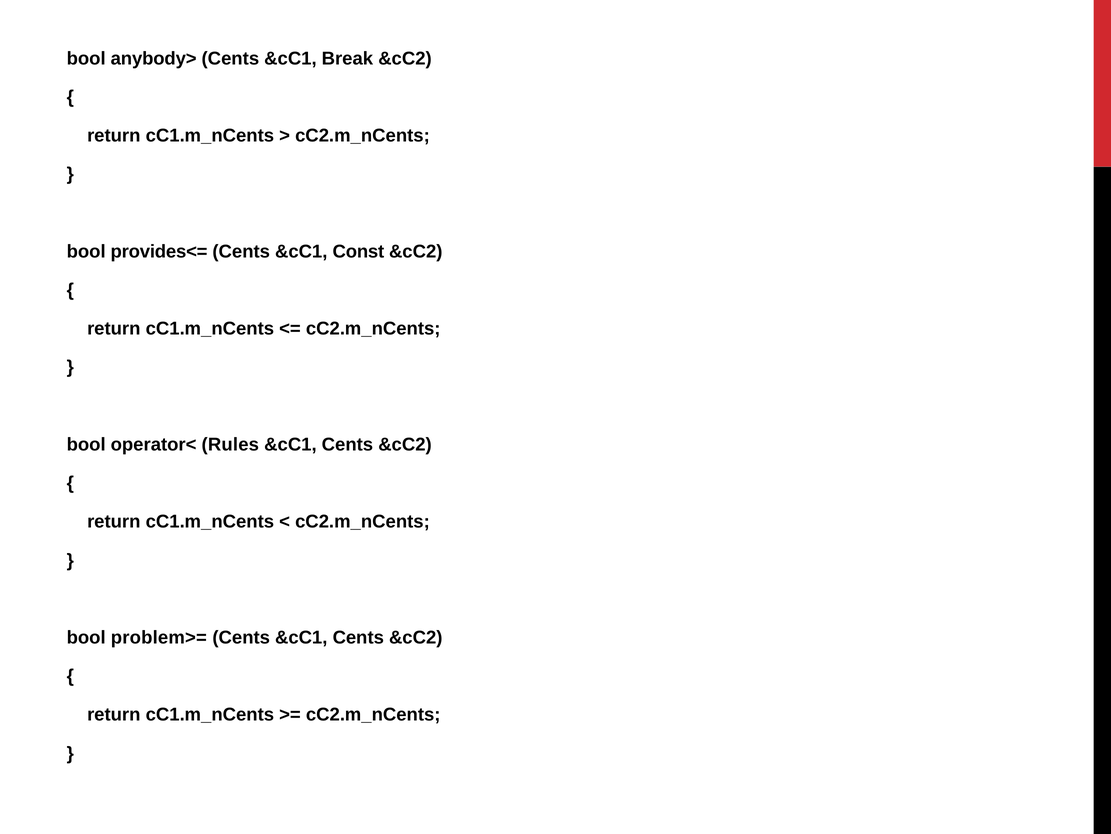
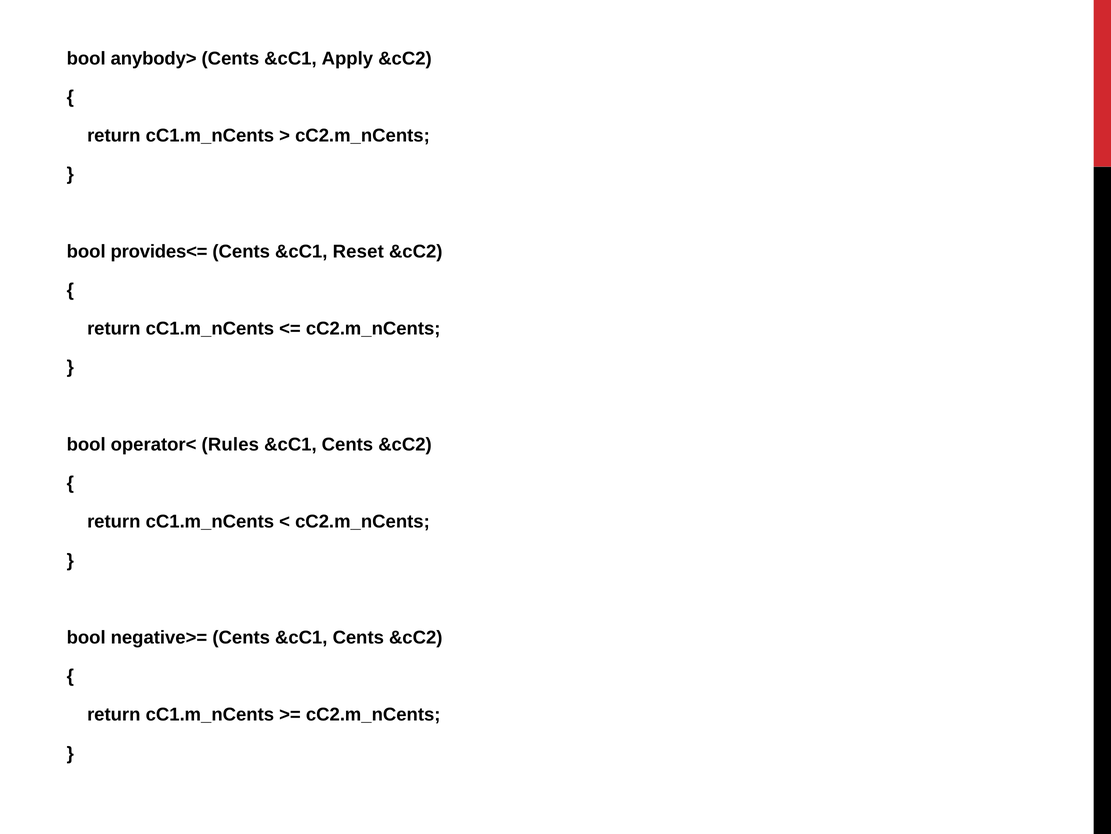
Break: Break -> Apply (347, 58)
Const: Const -> Reset (358, 251)
problem>=: problem>= -> negative>= (159, 637)
